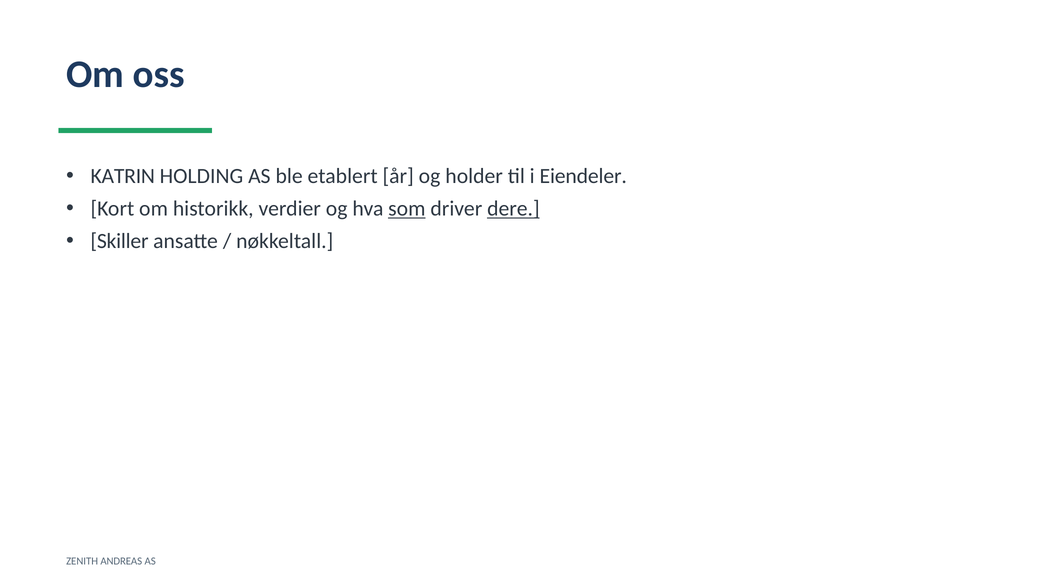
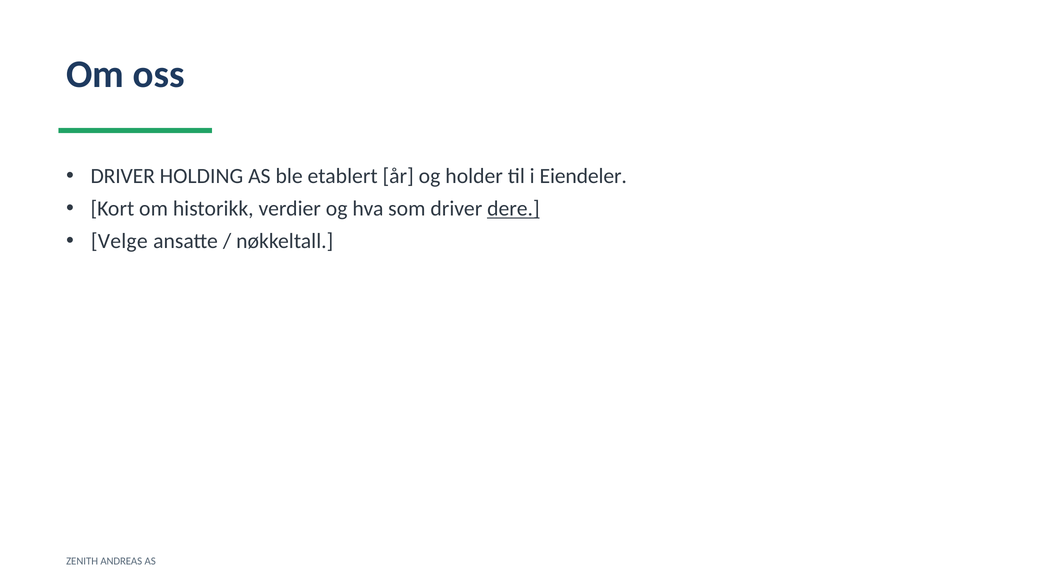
KATRIN: KATRIN -> DRIVER (123, 176)
som underline: present -> none (407, 209)
Skiller: Skiller -> Velge (119, 241)
